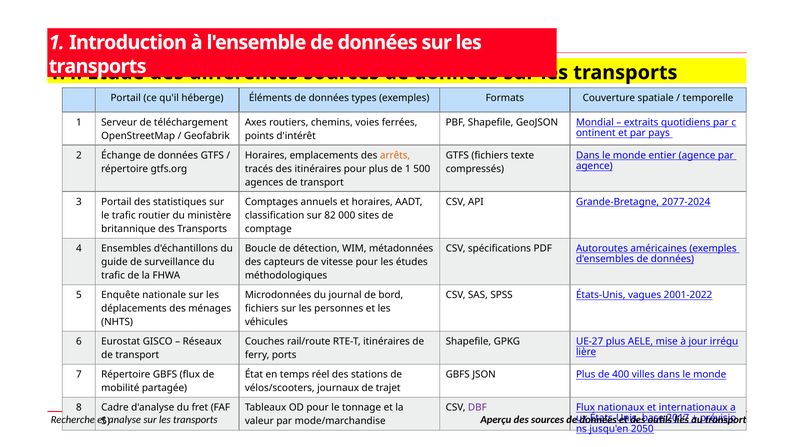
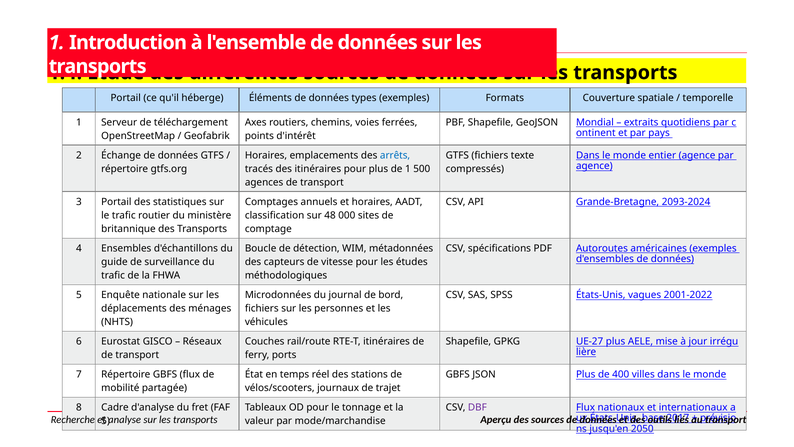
arrêts colour: orange -> blue (395, 155)
2077-2024: 2077-2024 -> 2093-2024 (686, 202)
82: 82 -> 48 (330, 215)
